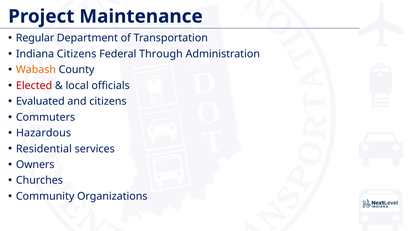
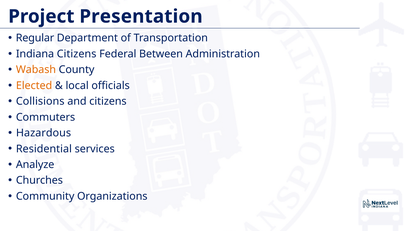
Maintenance: Maintenance -> Presentation (141, 16)
Through: Through -> Between (161, 54)
Elected colour: red -> orange (34, 86)
Evaluated: Evaluated -> Collisions (40, 101)
Owners: Owners -> Analyze (35, 165)
